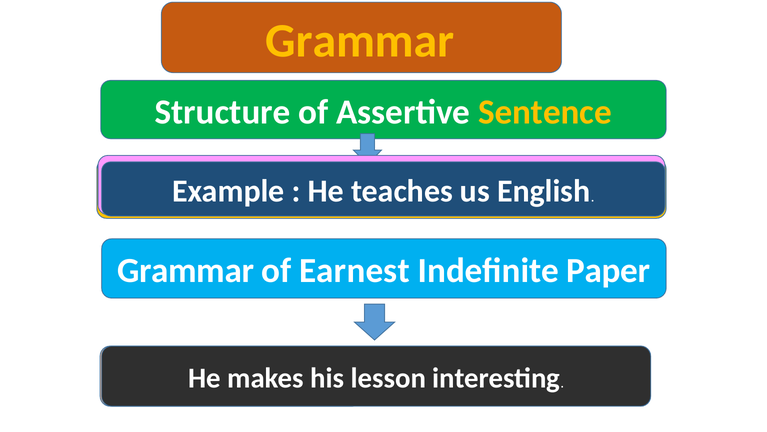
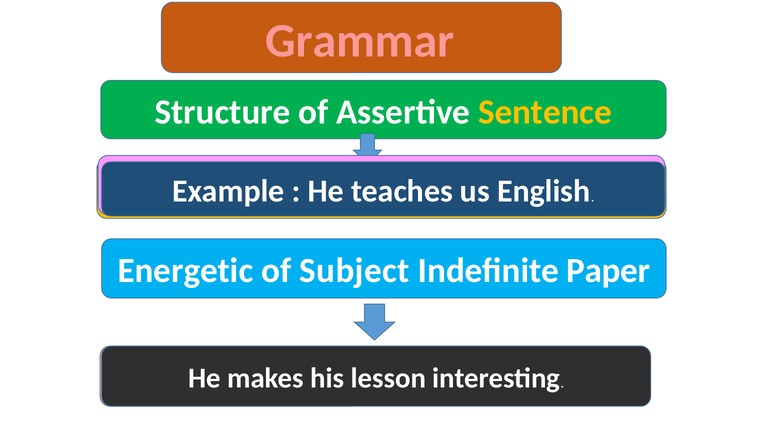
Grammar colour: yellow -> pink (360, 41)
Grammar: Grammar -> Energetic (185, 271)
of Earnest: Earnest -> Subject (354, 271)
